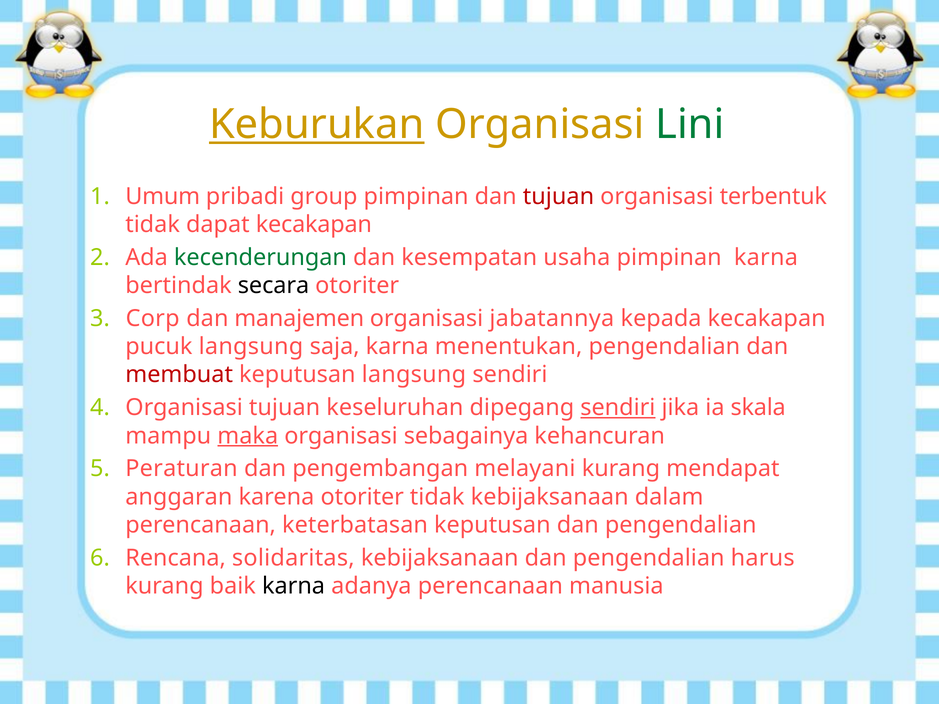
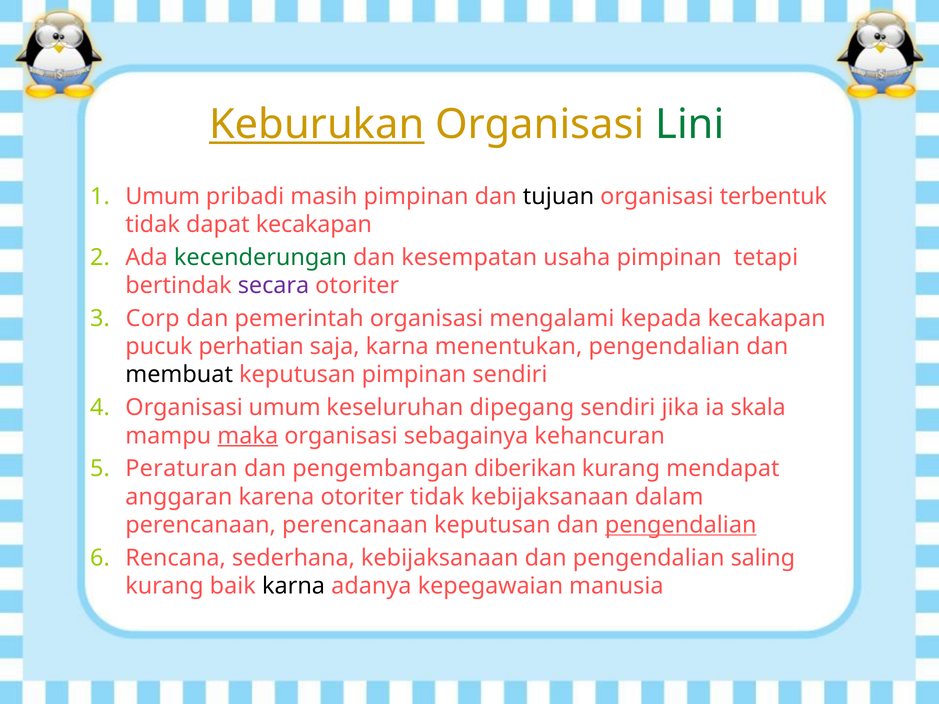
group: group -> masih (324, 196)
tujuan colour: red -> black (559, 196)
pimpinan karna: karna -> tetapi (766, 258)
secara colour: black -> purple (274, 286)
manajemen: manajemen -> pemerintah (299, 319)
jabatannya: jabatannya -> mengalami (552, 319)
pucuk langsung: langsung -> perhatian (251, 347)
membuat colour: red -> black (179, 375)
keputusan langsung: langsung -> pimpinan (414, 375)
Organisasi tujuan: tujuan -> umum (285, 408)
sendiri underline: present -> none (618, 408)
melayani: melayani -> diberikan (525, 469)
perencanaan keterbatasan: keterbatasan -> perencanaan (355, 525)
pengendalian underline: none -> present (681, 525)
solidaritas: solidaritas -> sederhana (293, 558)
harus: harus -> saling (763, 558)
adanya perencanaan: perencanaan -> kepegawaian (490, 586)
